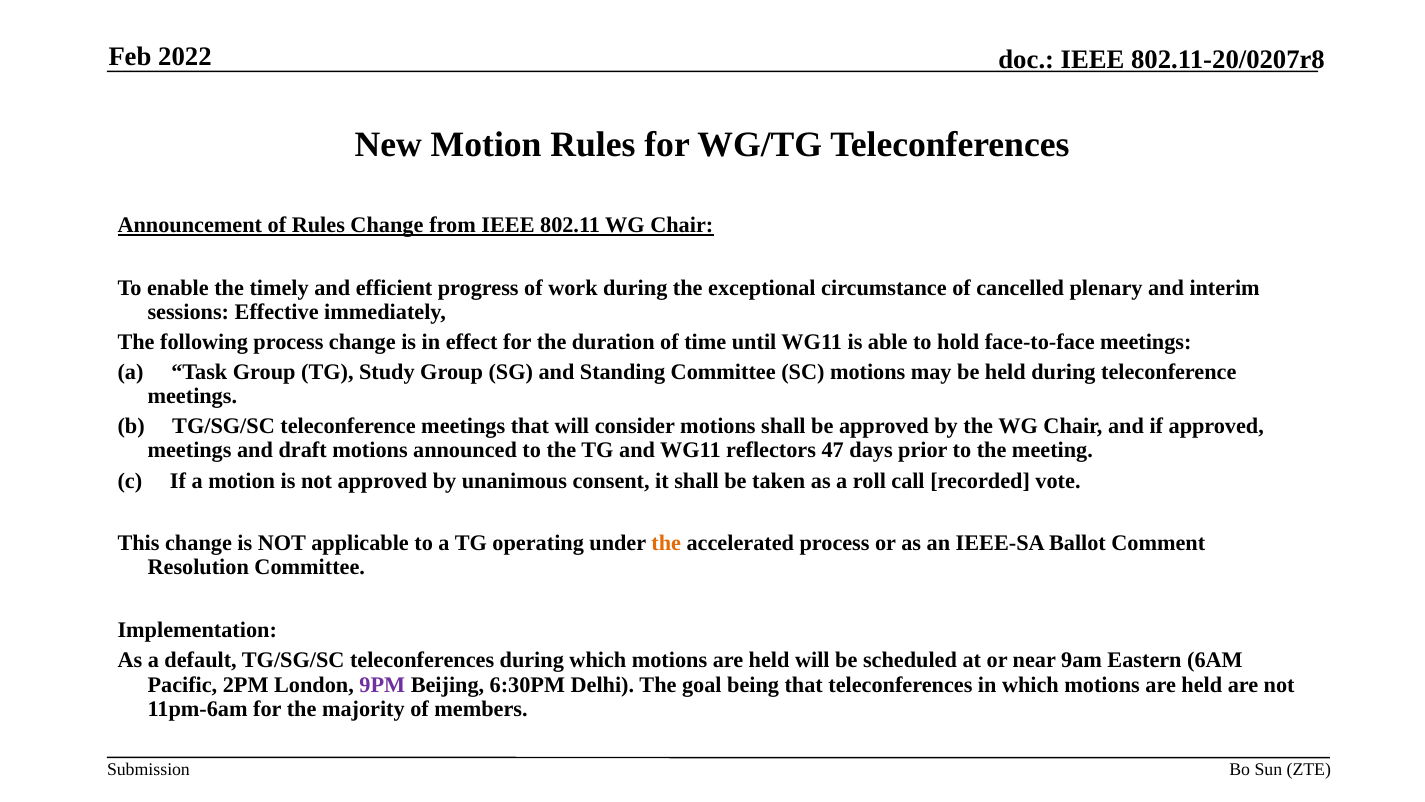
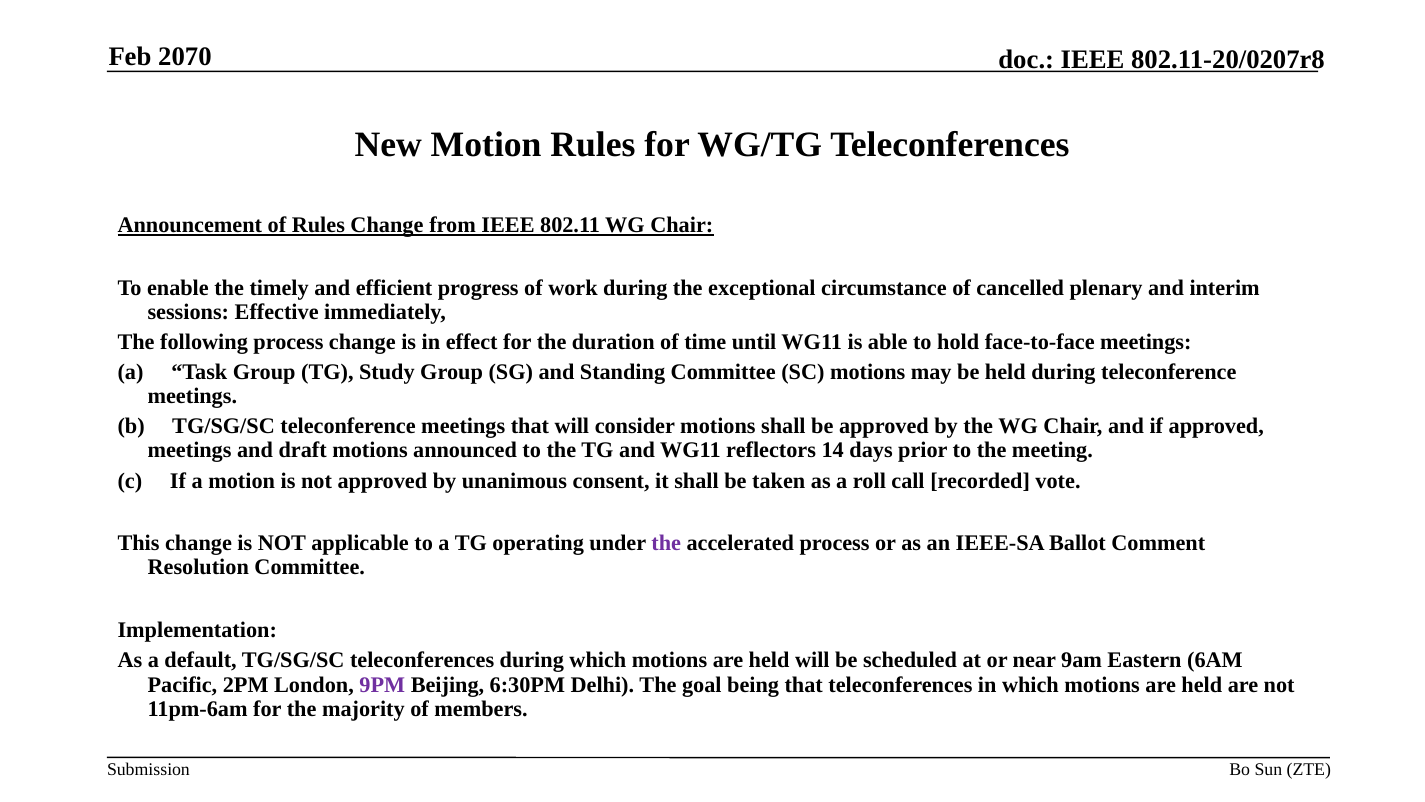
2022: 2022 -> 2070 (185, 57)
47: 47 -> 14 (833, 450)
the colour: orange -> purple (666, 543)
